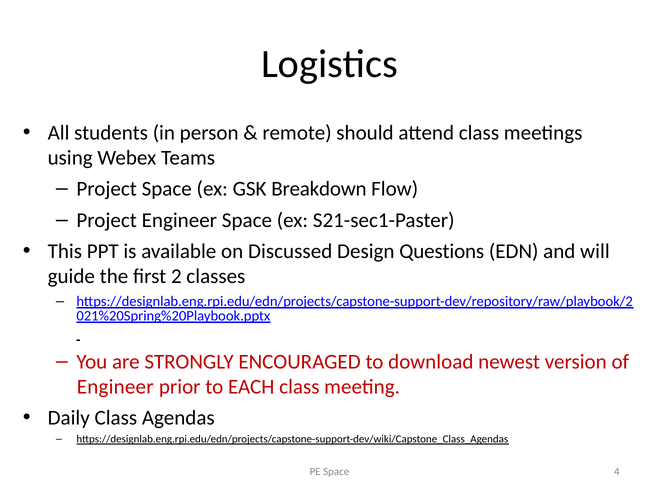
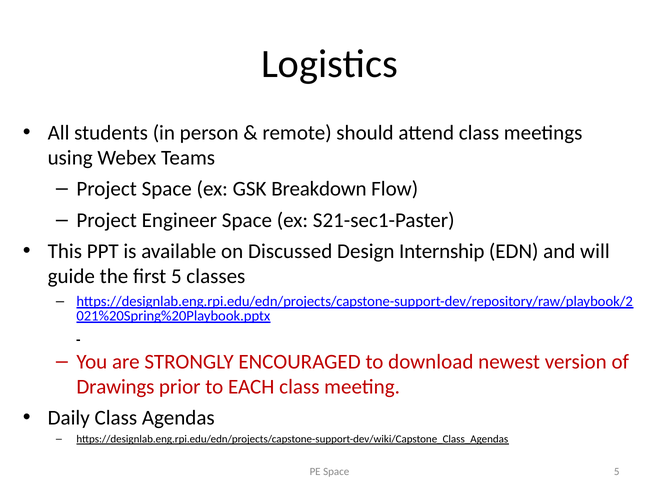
Questions: Questions -> Internship (442, 251)
first 2: 2 -> 5 (176, 277)
Engineer: Engineer -> Drawings (115, 387)
Space 4: 4 -> 5 (617, 472)
